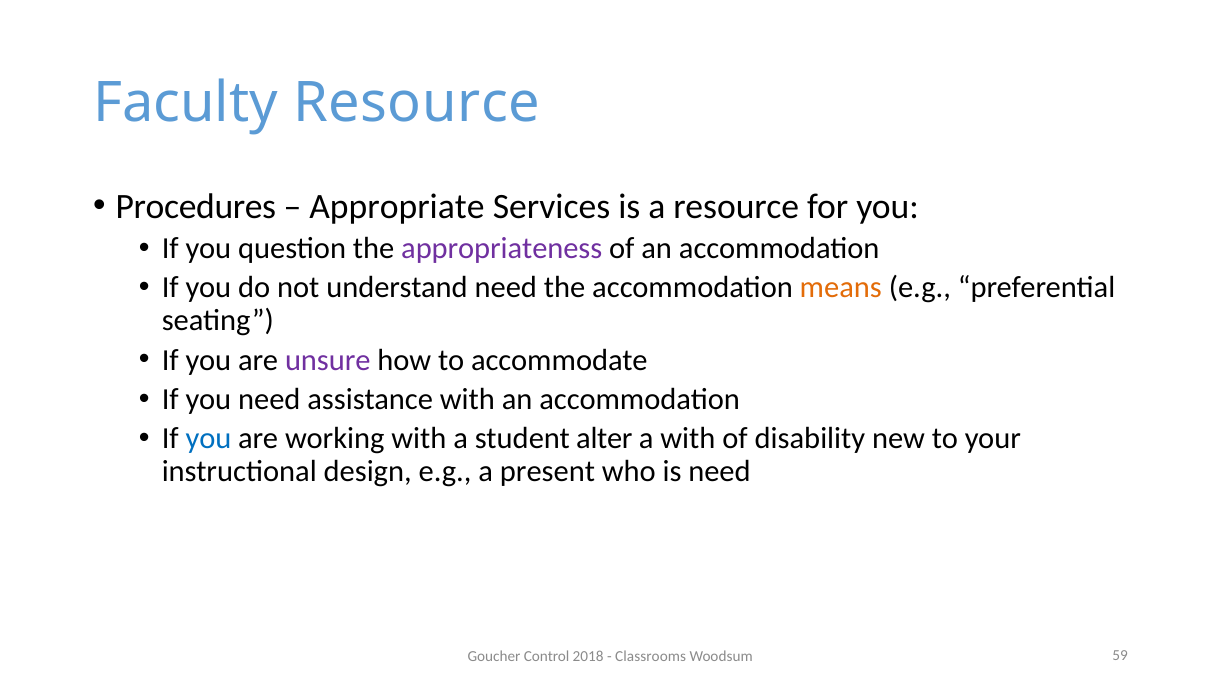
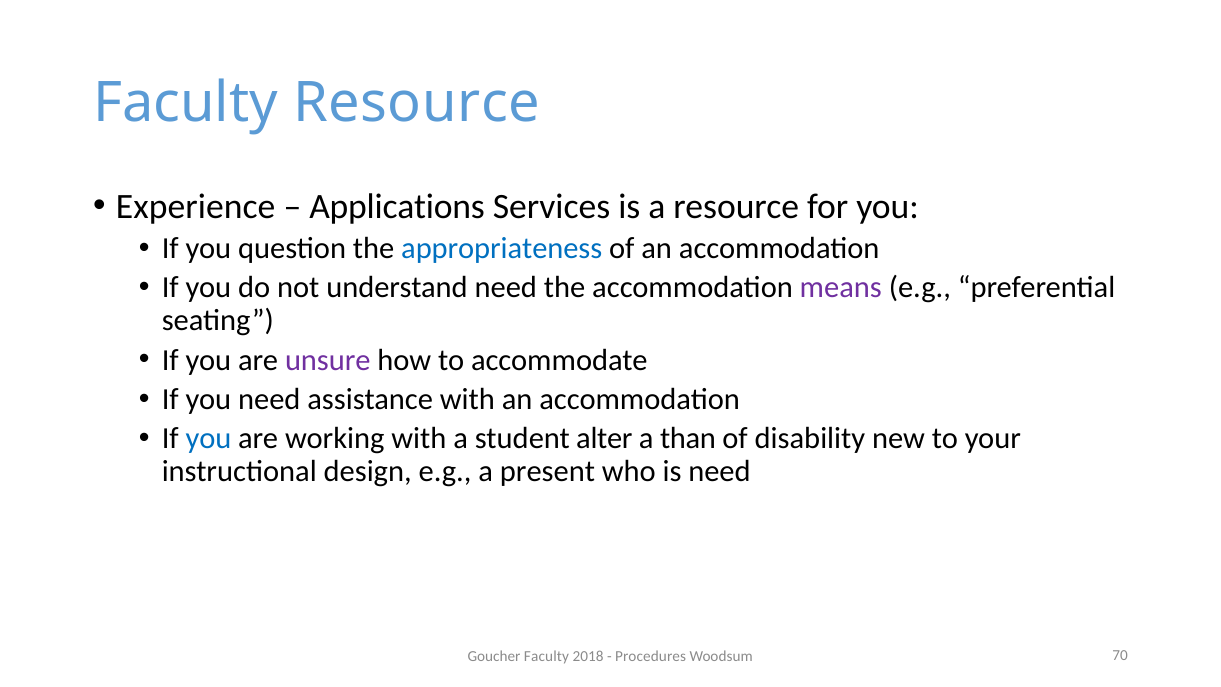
Procedures: Procedures -> Experience (196, 206)
Appropriate: Appropriate -> Applications (397, 206)
appropriateness colour: purple -> blue (502, 248)
means colour: orange -> purple (841, 288)
a with: with -> than (688, 439)
Goucher Control: Control -> Faculty (547, 656)
Classrooms: Classrooms -> Procedures (651, 656)
59: 59 -> 70 (1120, 656)
